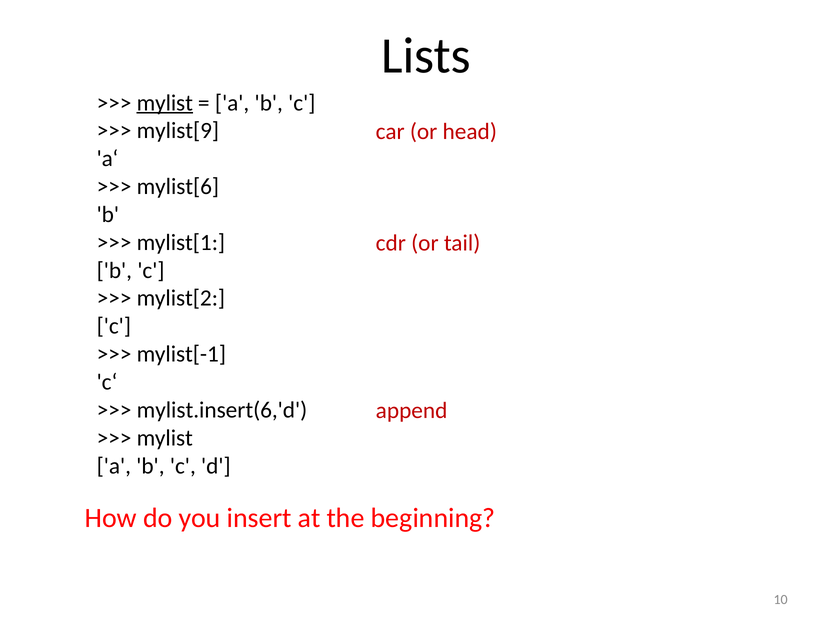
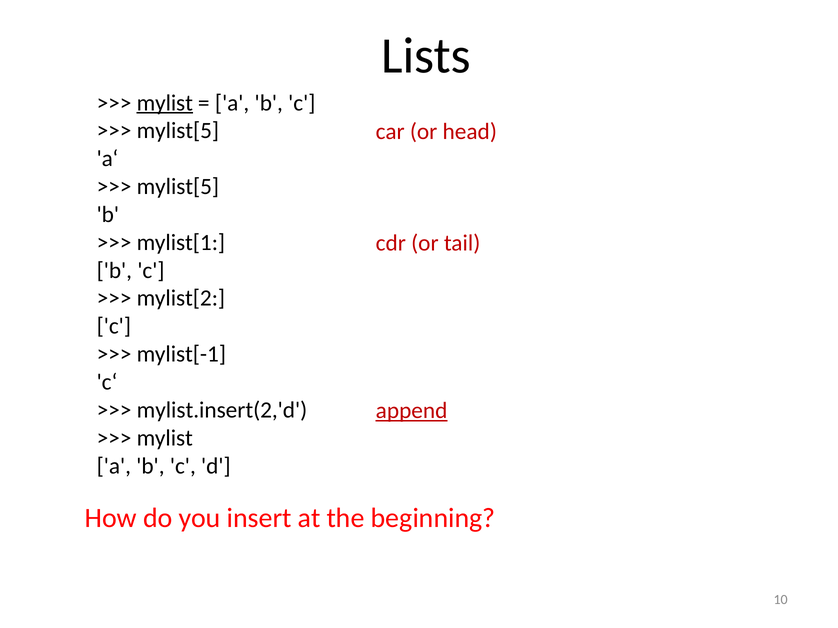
mylist[9: mylist[9 -> mylist[5 (178, 131)
mylist[6: mylist[6 -> mylist[5 (178, 187)
mylist.insert(6,'d: mylist.insert(6,'d -> mylist.insert(2,'d (222, 410)
append underline: none -> present (412, 411)
